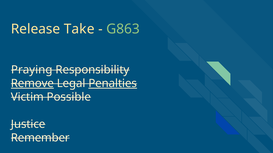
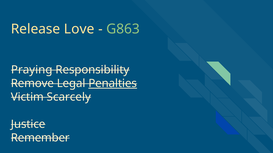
Take: Take -> Love (79, 29)
Remove underline: present -> none (32, 84)
Possible: Possible -> Scarcely (69, 97)
